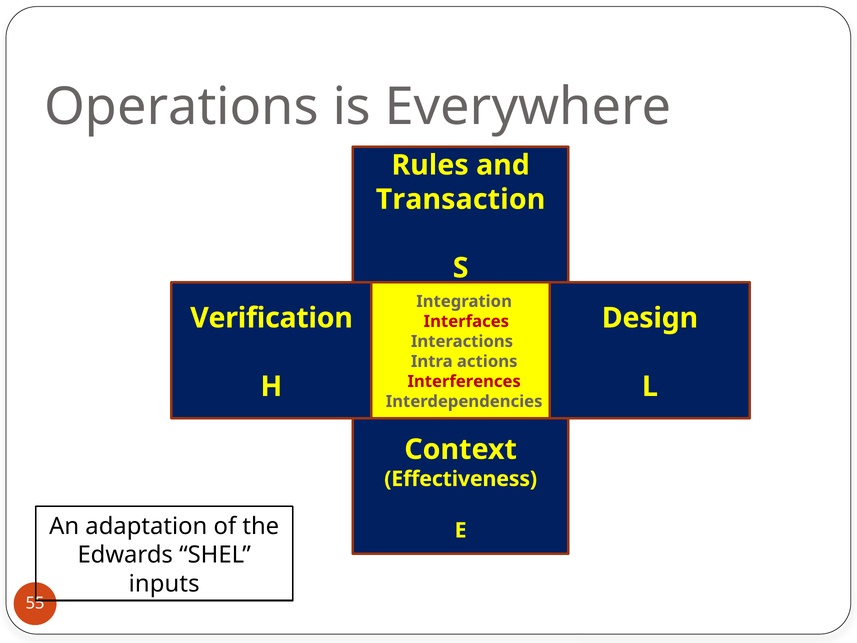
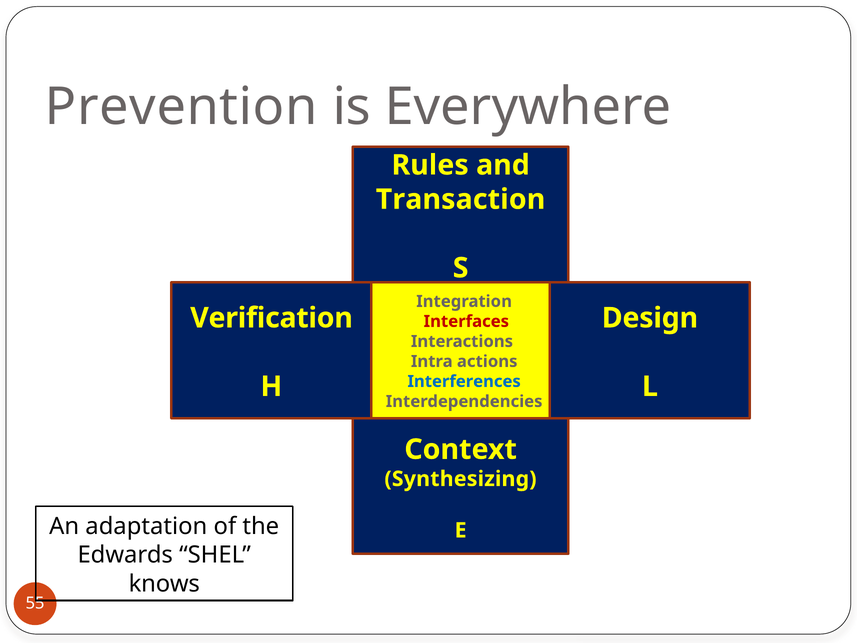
Operations: Operations -> Prevention (181, 107)
Interferences colour: red -> blue (464, 381)
Effectiveness: Effectiveness -> Synthesizing (460, 479)
inputs: inputs -> knows (164, 583)
